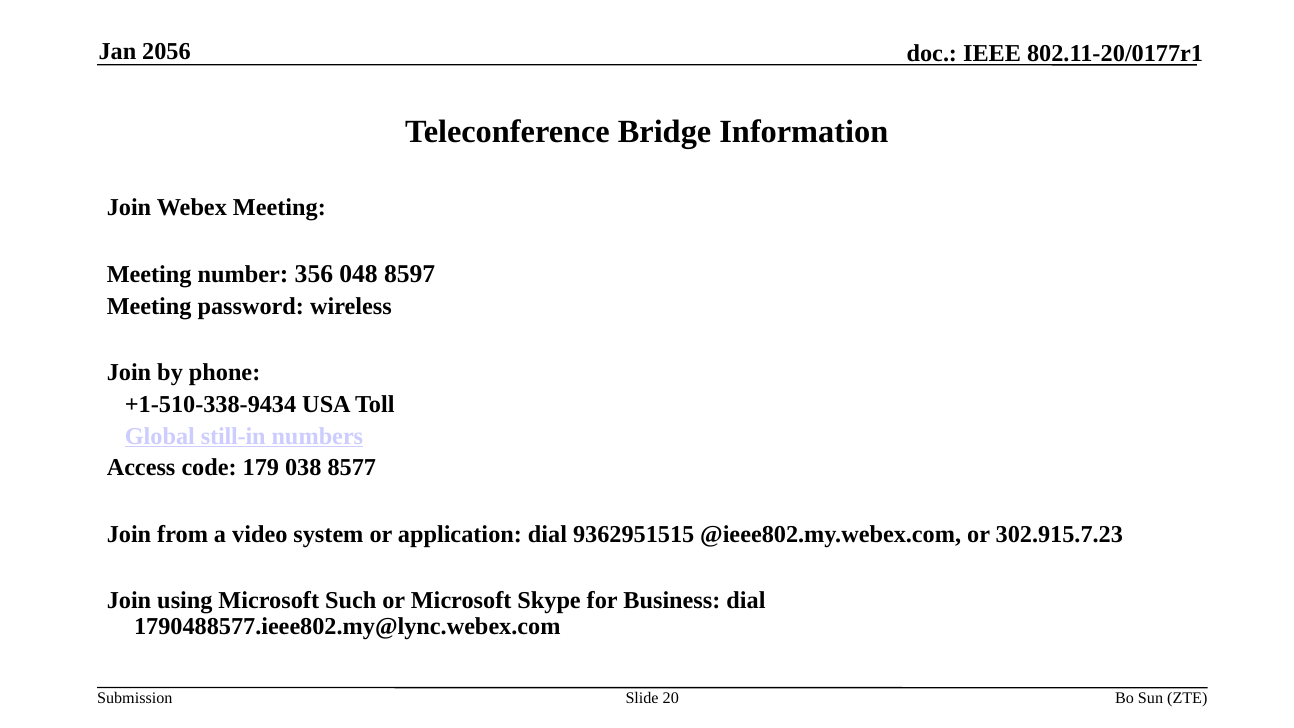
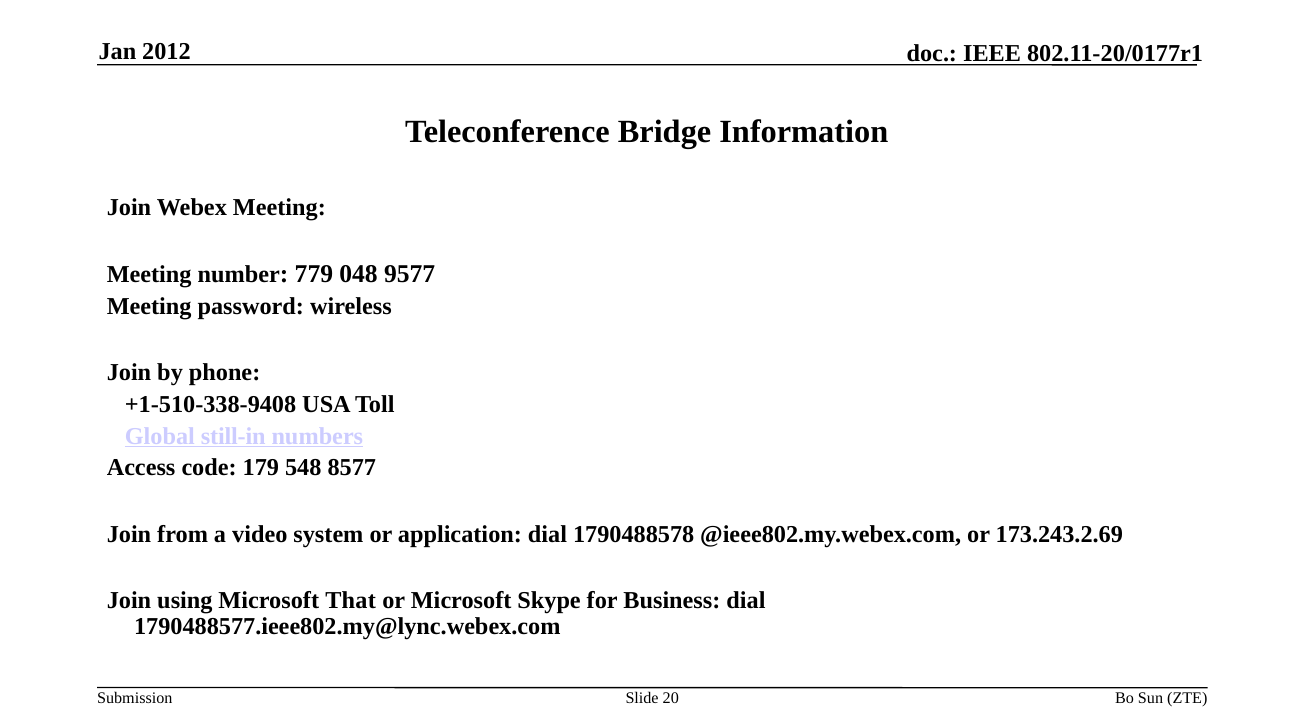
2056: 2056 -> 2012 (166, 51)
356: 356 -> 779 (314, 274)
8597: 8597 -> 9577 (410, 274)
+1-510-338-9434: +1-510-338-9434 -> +1-510-338-9408 (211, 404)
038: 038 -> 548 (303, 468)
9362951515: 9362951515 -> 1790488578 (634, 534)
302.915.7.23: 302.915.7.23 -> 173.243.2.69 (1059, 534)
Such: Such -> That (351, 600)
